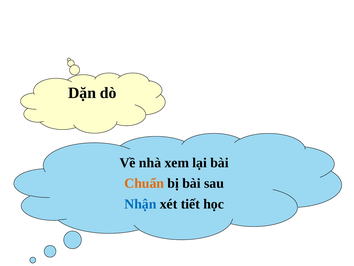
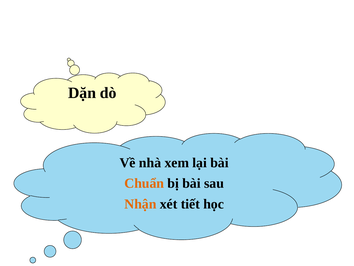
Nhận colour: blue -> orange (140, 204)
